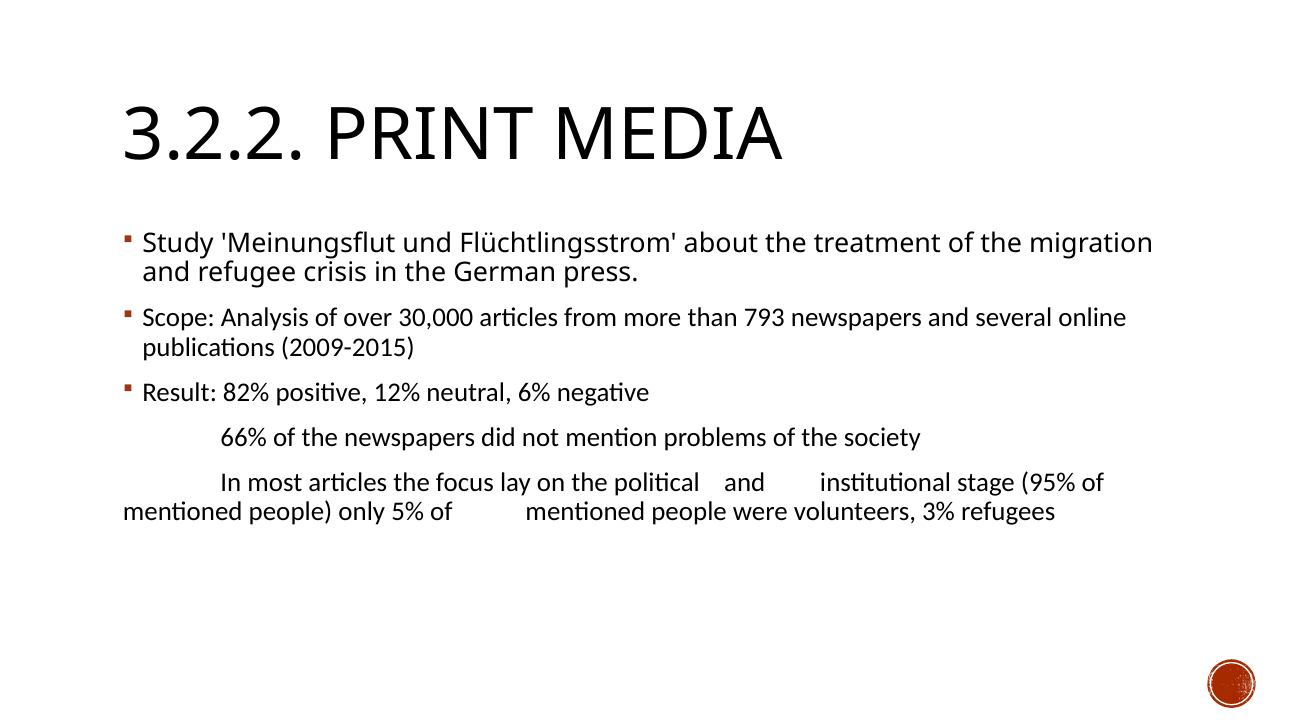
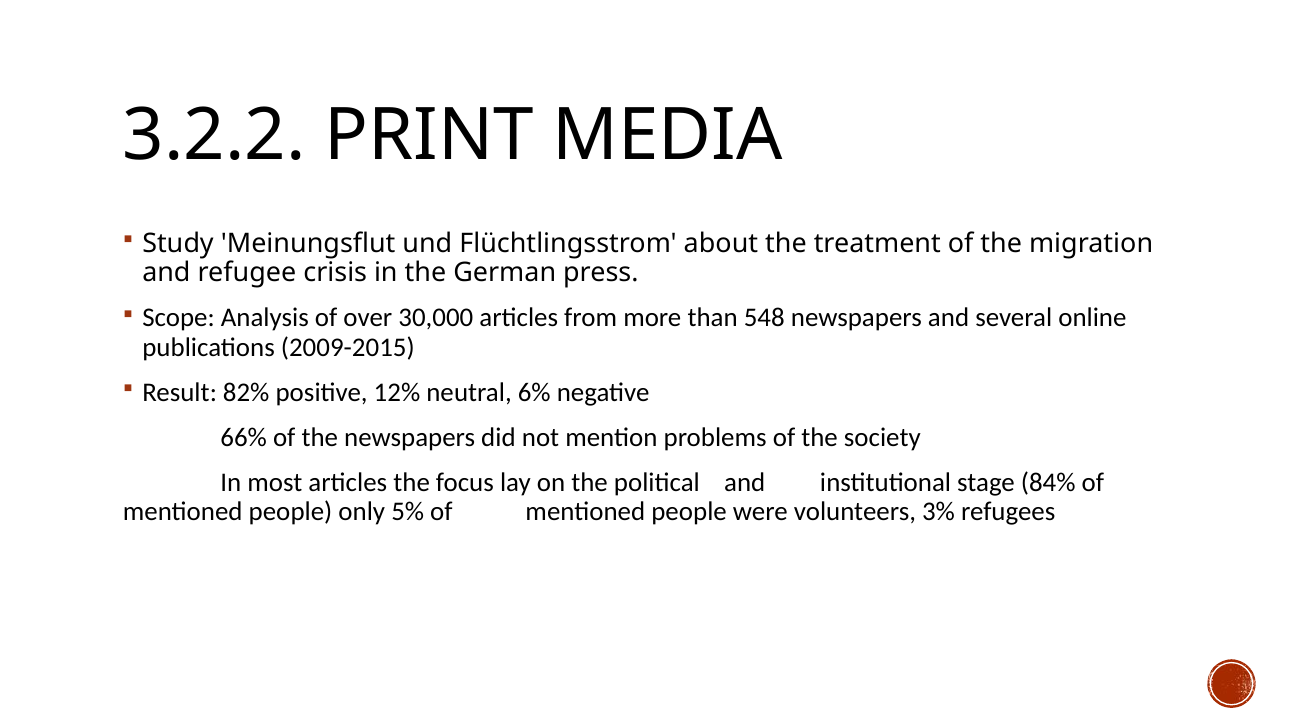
793: 793 -> 548 (764, 318)
95%: 95% -> 84% (1048, 483)
